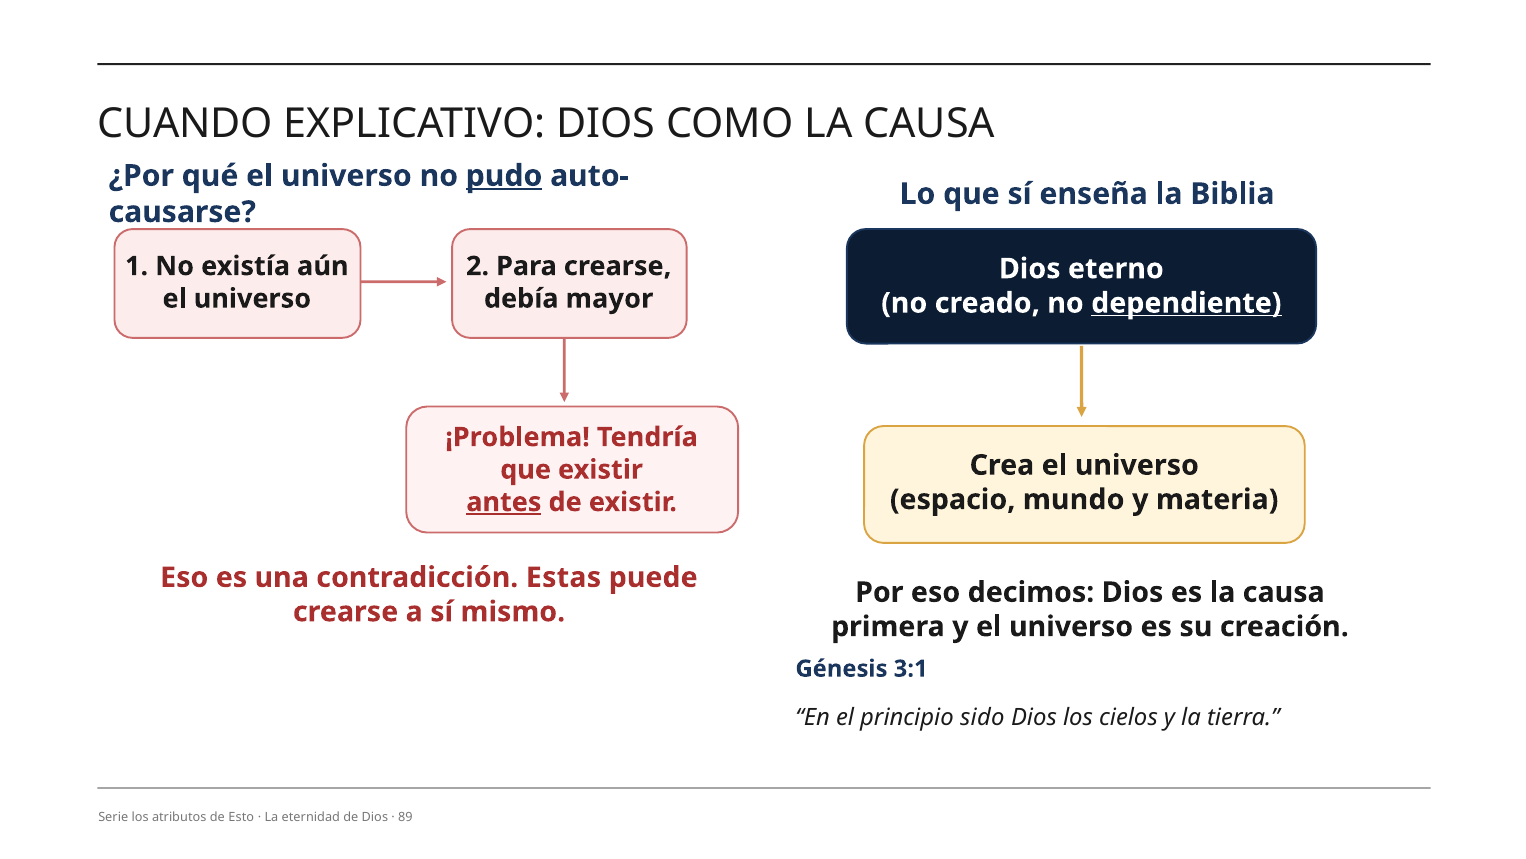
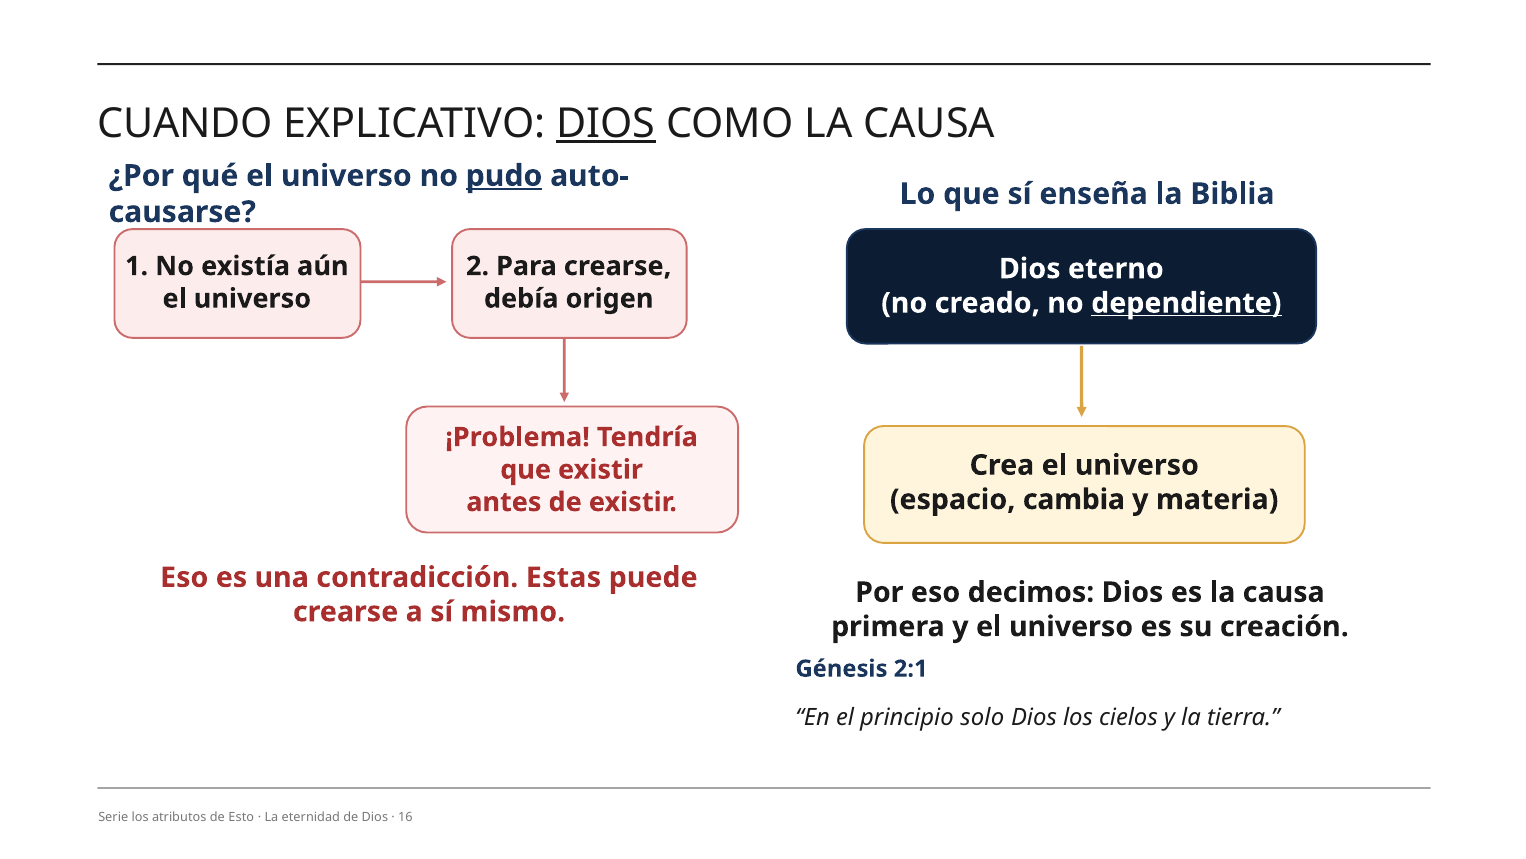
DIOS underline: none -> present (606, 124)
mayor: mayor -> origen (610, 298)
mundo: mundo -> cambia (1074, 499)
antes underline: present -> none (504, 502)
3:1: 3:1 -> 2:1 (911, 668)
sido: sido -> solo (982, 717)
89: 89 -> 16 (405, 817)
